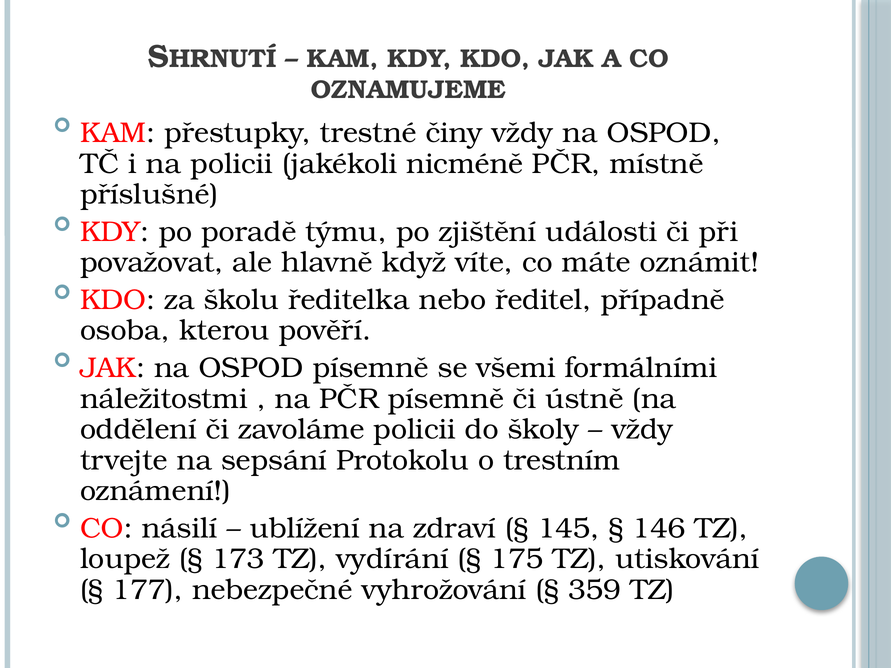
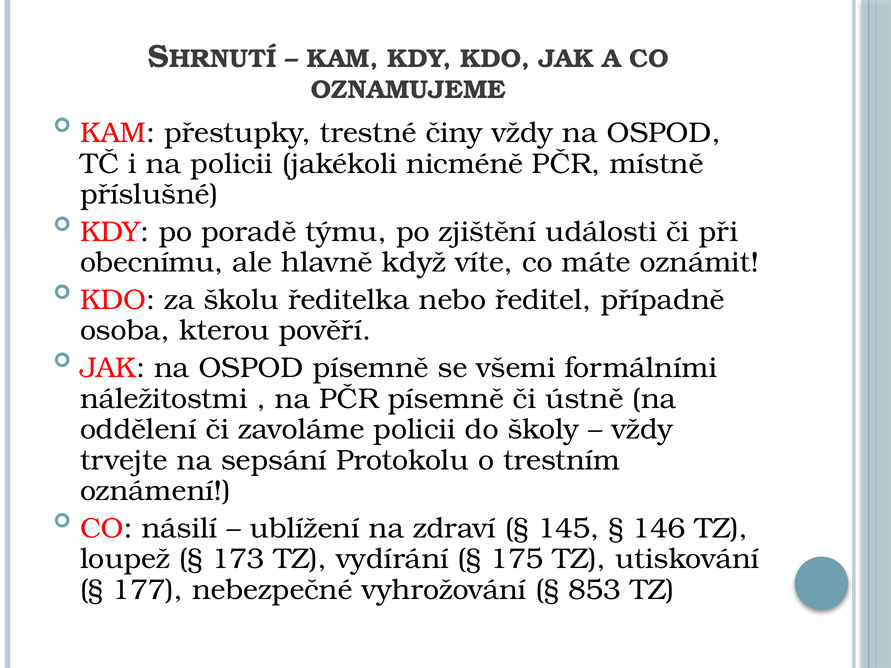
považovat: považovat -> obecnímu (152, 263)
359: 359 -> 853 (594, 590)
